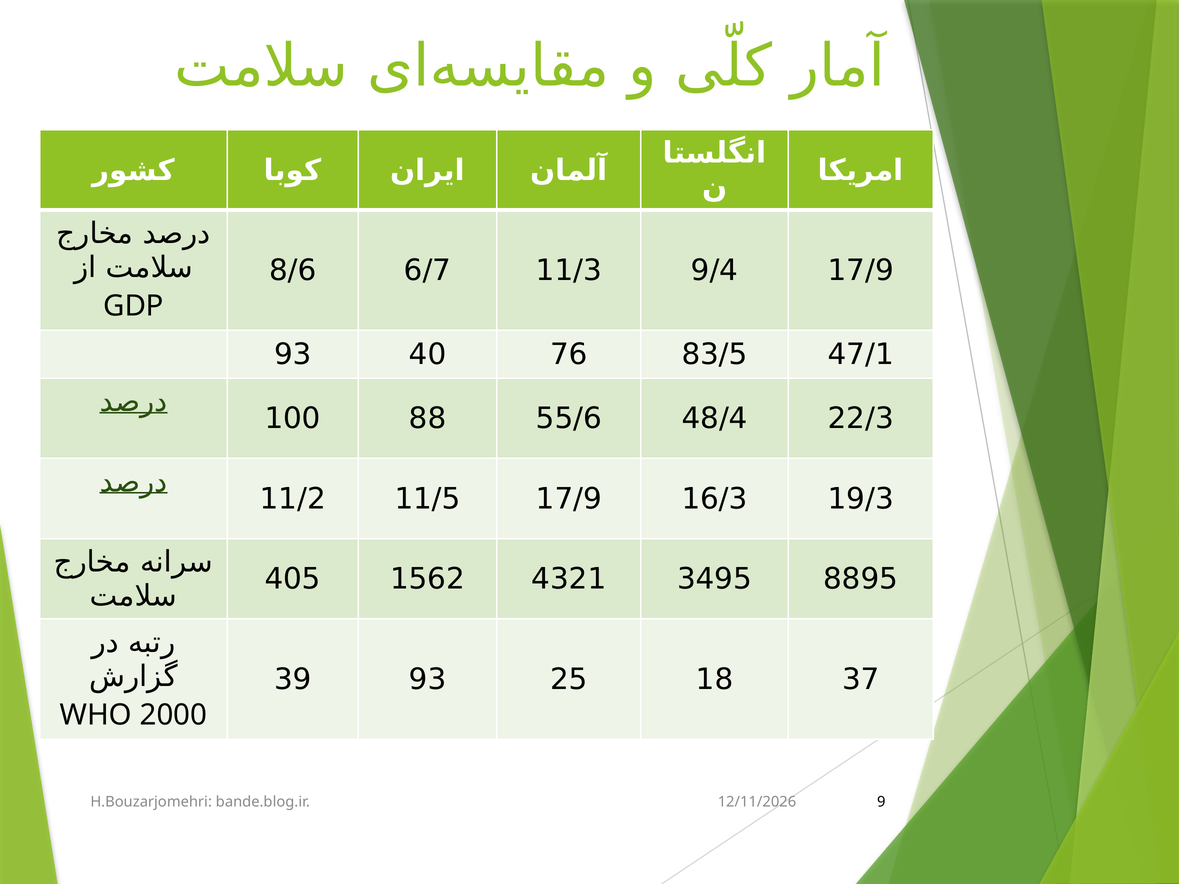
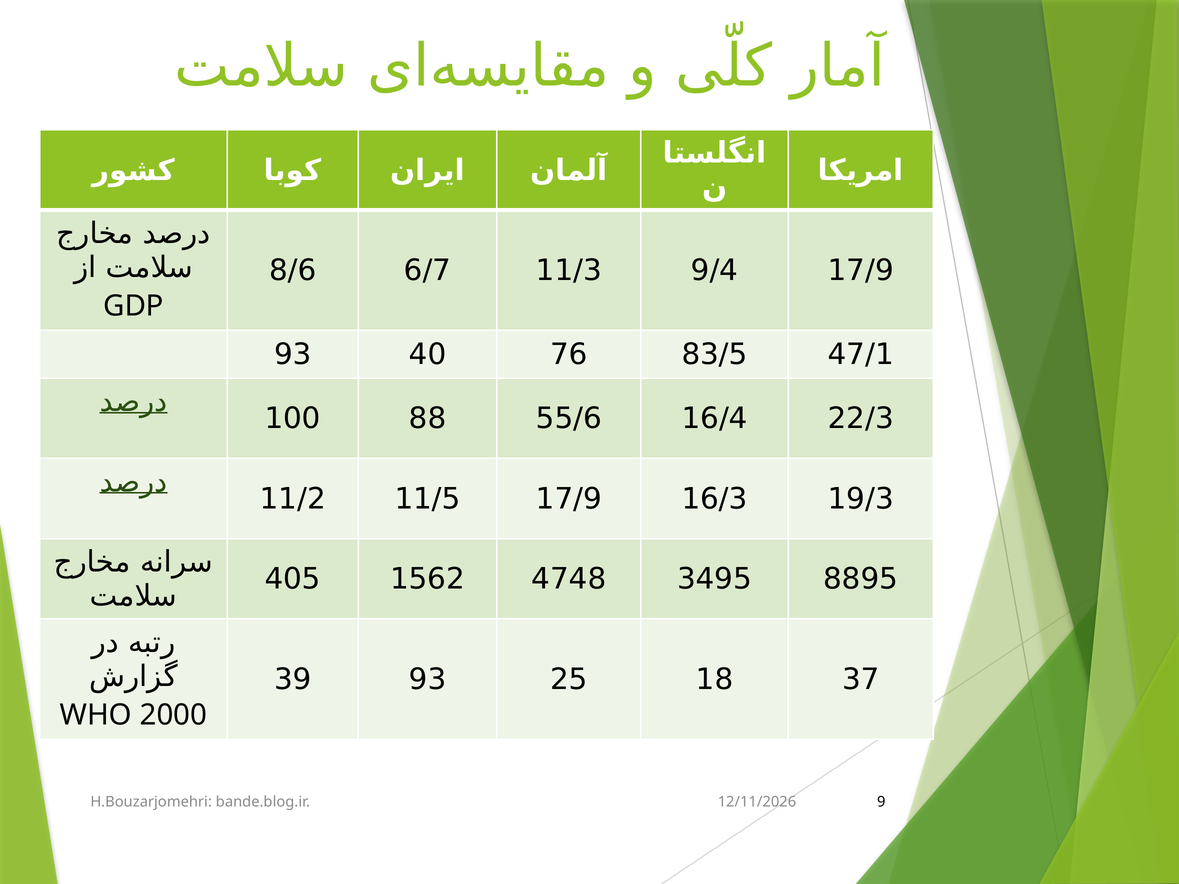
48/4: 48/4 -> 16/4 (715, 419)
4321: 4321 -> 4748 (569, 579)
